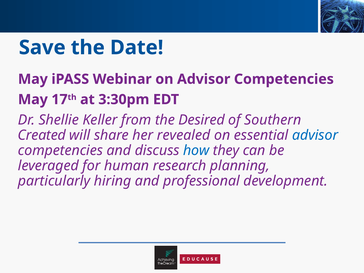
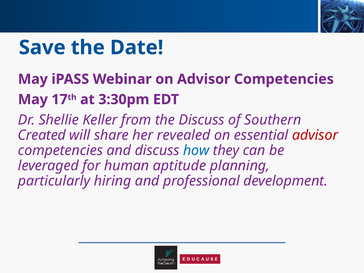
the Desired: Desired -> Discuss (202, 120)
advisor colour: blue -> red (315, 135)
research: research -> aptitude (179, 166)
